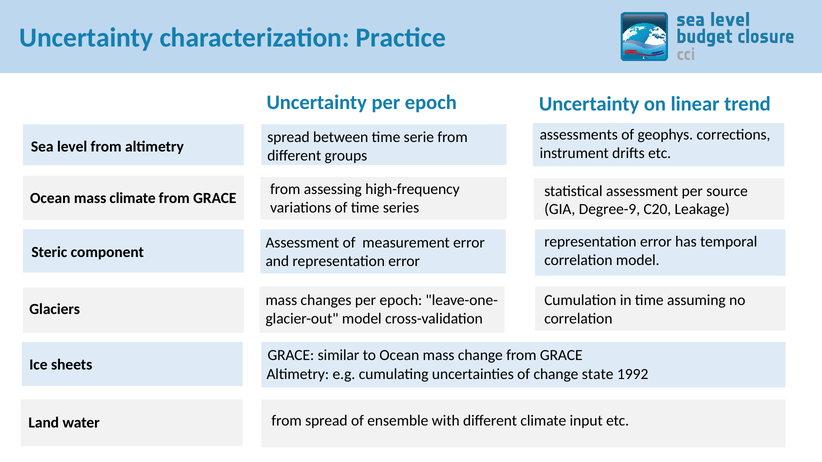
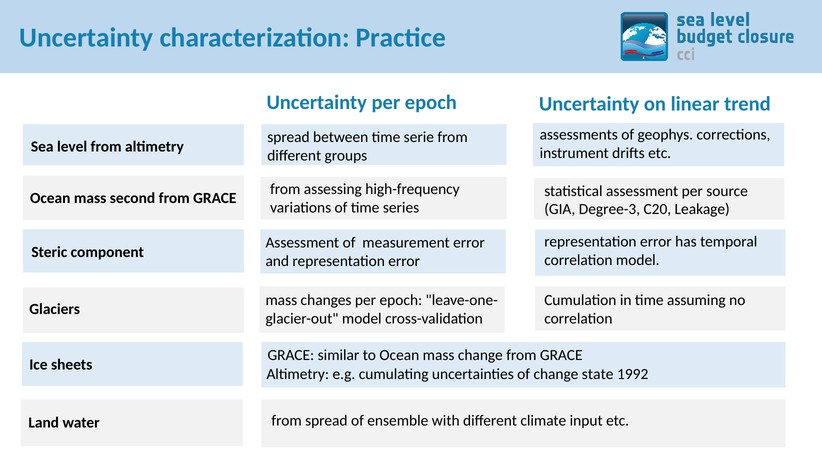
mass climate: climate -> second (132, 198)
Degree-9: Degree-9 -> Degree-3 (609, 210)
